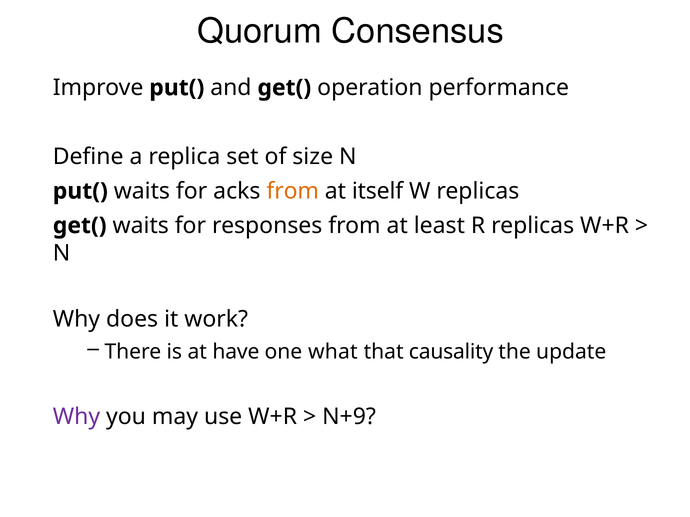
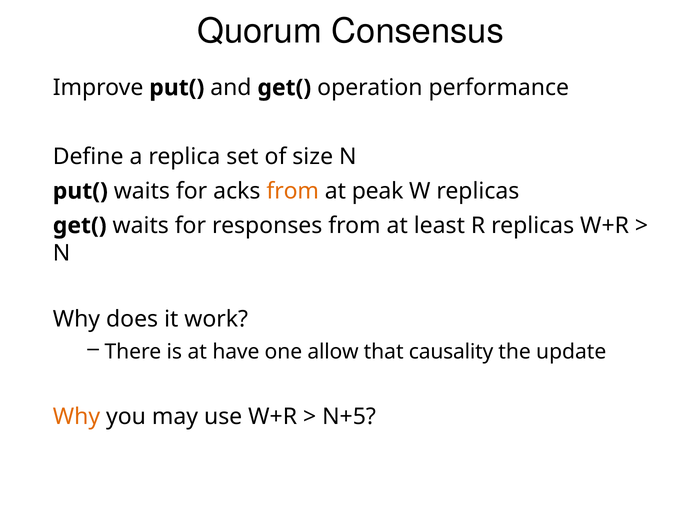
itself: itself -> peak (378, 191)
what: what -> allow (333, 352)
Why colour: purple -> orange (76, 417)
N+9: N+9 -> N+5 (349, 417)
